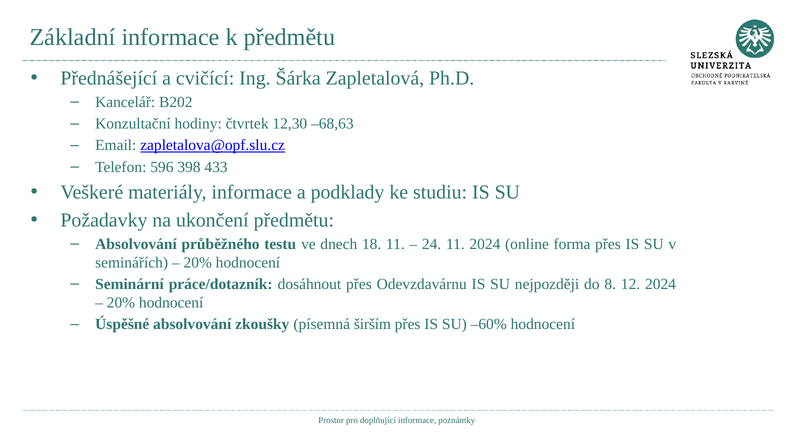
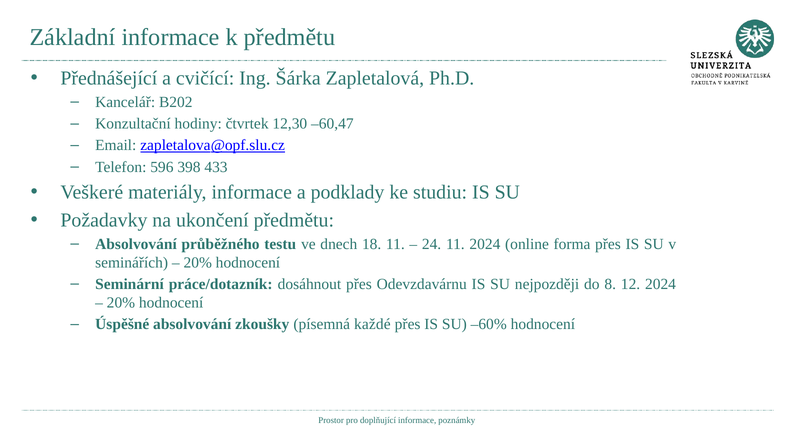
–68,63: –68,63 -> –60,47 (332, 124)
širším: širším -> každé (372, 325)
